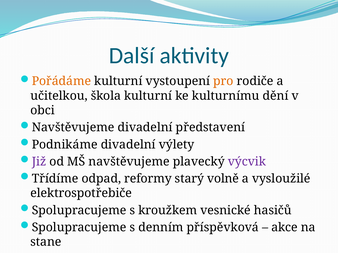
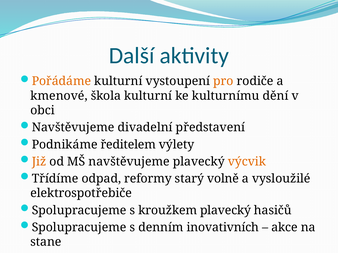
učitelkou: učitelkou -> kmenové (59, 96)
Podnikáme divadelní: divadelní -> ředitelem (128, 145)
Již colour: purple -> orange (39, 162)
výcvik colour: purple -> orange (247, 162)
kroužkem vesnické: vesnické -> plavecký (226, 211)
příspěvková: příspěvková -> inovativních (223, 228)
